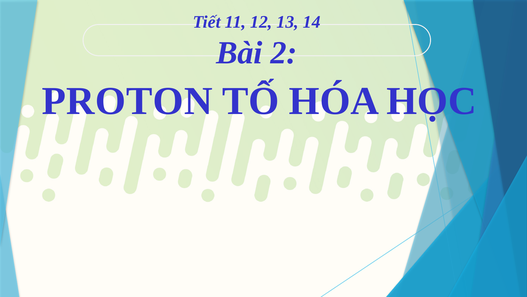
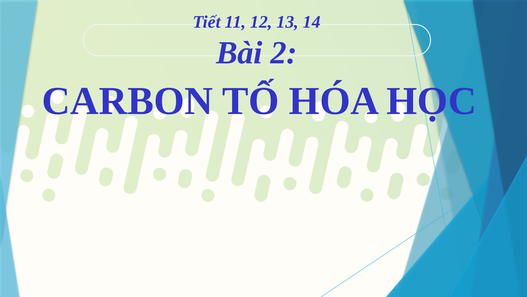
PROTON: PROTON -> CARBON (127, 101)
